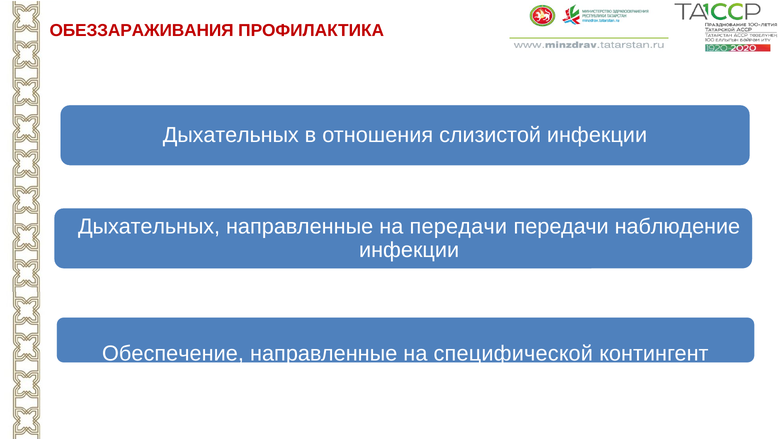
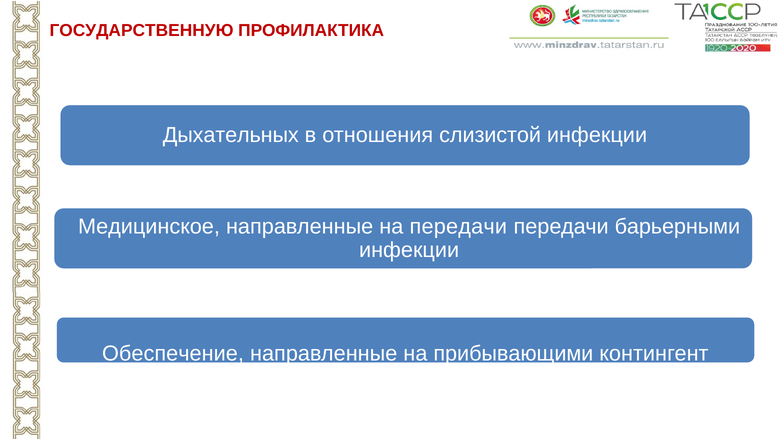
ОБЕЗЗАРАЖИВАНИЯ: ОБЕЗЗАРАЖИВАНИЯ -> ГОСУДАРСТВЕННУЮ (142, 30)
Дыхательных: Дыхательных -> Медицинское (149, 226)
наблюдение: наблюдение -> барьерными (677, 226)
специфической: специфической -> прибывающими (513, 353)
